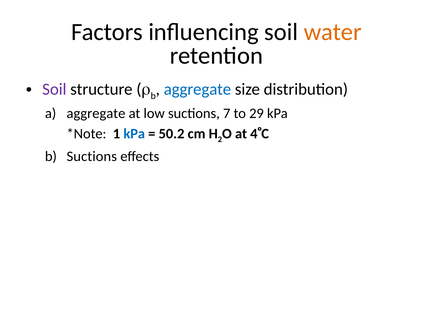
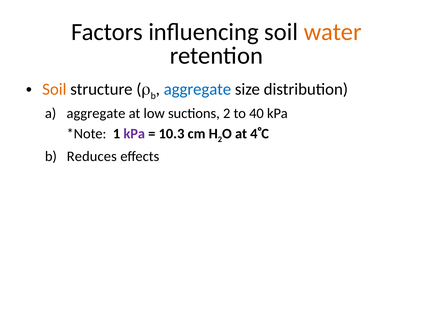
Soil colour: purple -> orange (54, 89)
suctions 7: 7 -> 2 (227, 113)
29: 29 -> 40 (256, 113)
kPa colour: blue -> purple (134, 134)
50.2: 50.2 -> 10.3 (171, 134)
Suctions: Suctions -> Reduces (92, 156)
